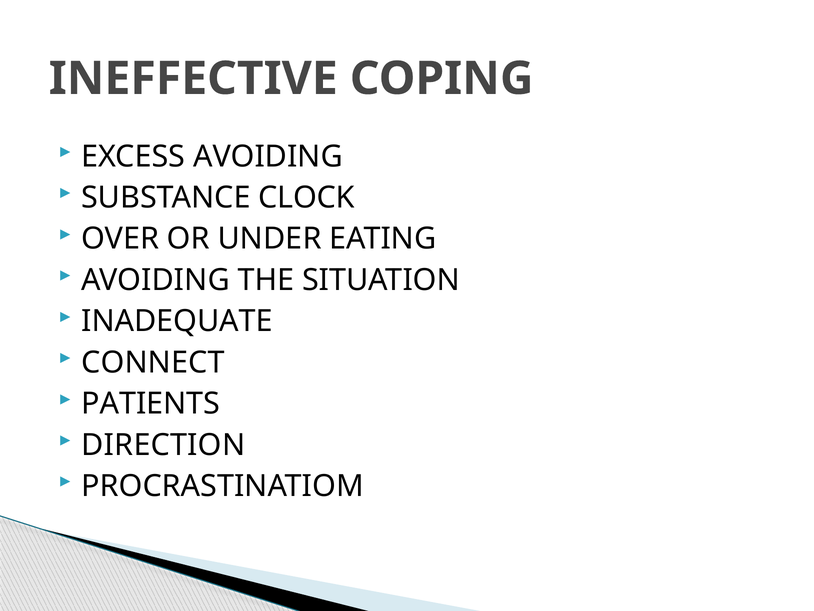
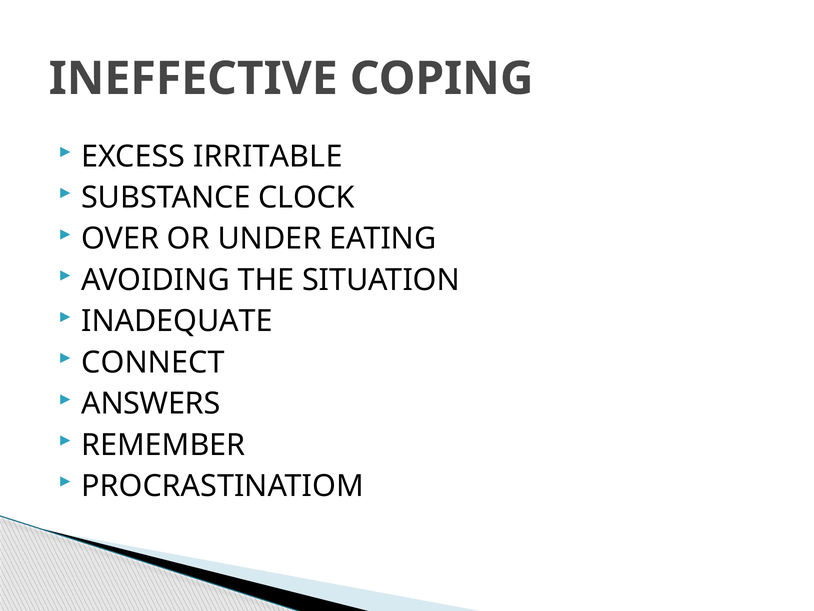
EXCESS AVOIDING: AVOIDING -> IRRITABLE (268, 156)
PATIENTS: PATIENTS -> ANSWERS (151, 403)
DIRECTION: DIRECTION -> REMEMBER (163, 445)
